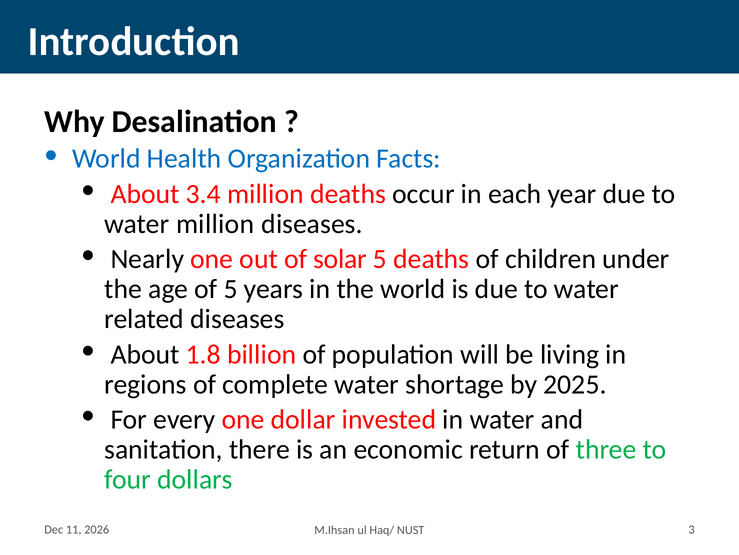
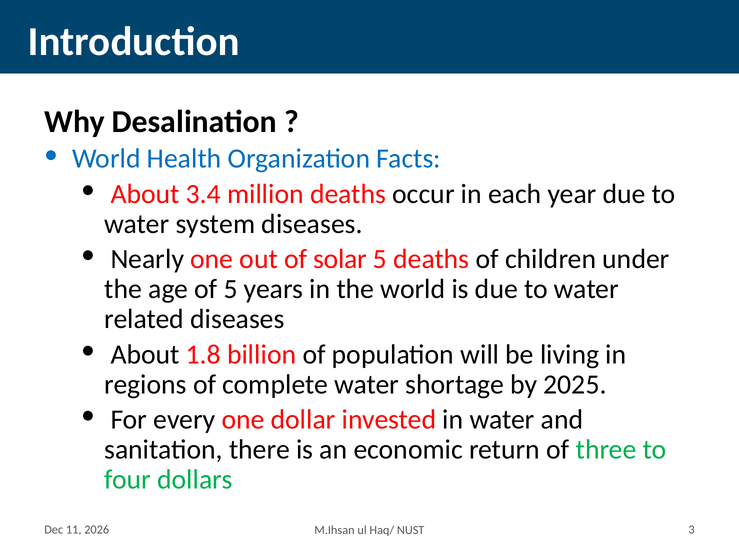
water million: million -> system (215, 224)
